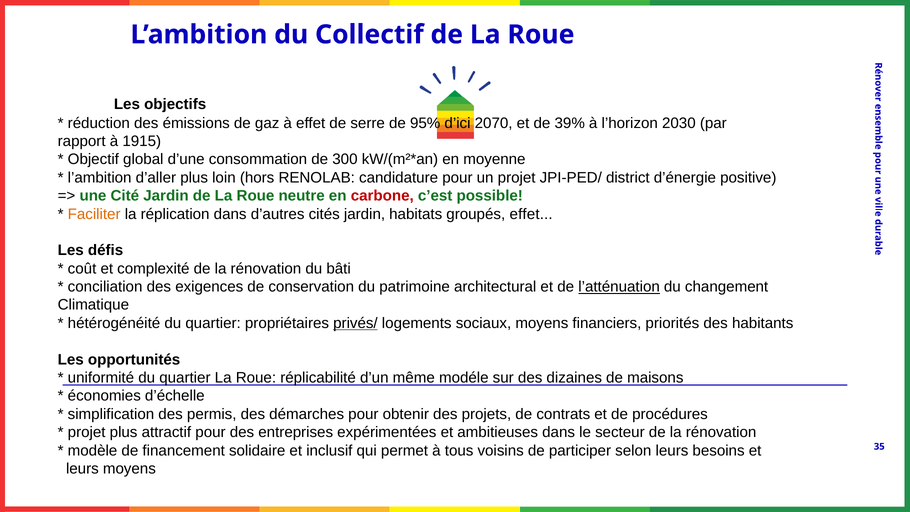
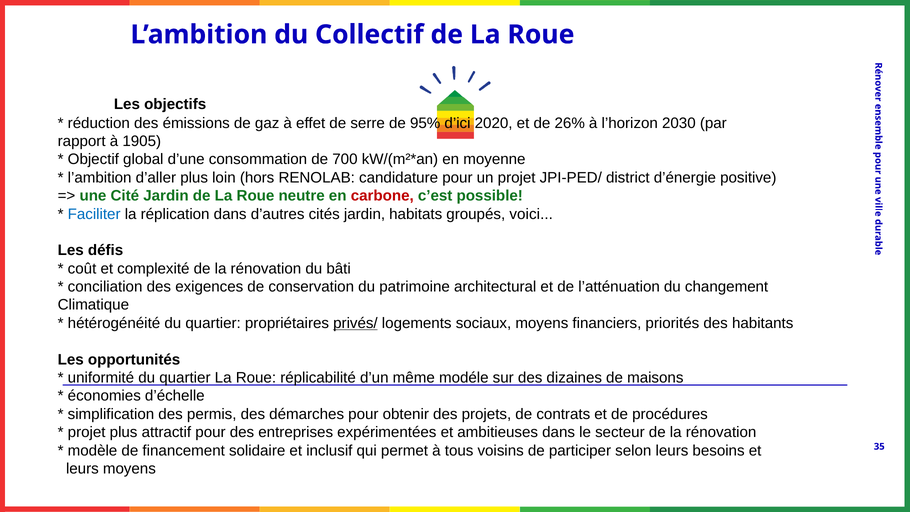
2070: 2070 -> 2020 (494, 123)
39%: 39% -> 26% (570, 123)
1915: 1915 -> 1905 (142, 141)
300: 300 -> 700 (345, 159)
Faciliter colour: orange -> blue (94, 214)
groupés effet: effet -> voici (531, 214)
l’atténuation underline: present -> none (619, 287)
